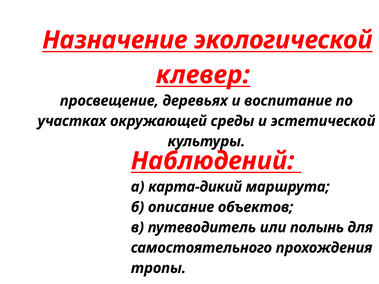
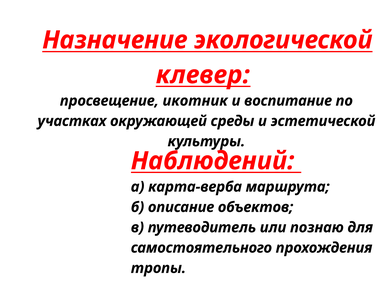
деревьях: деревьях -> икотник (195, 101)
карта-дикий: карта-дикий -> карта-верба (195, 187)
полынь: полынь -> познаю (317, 228)
